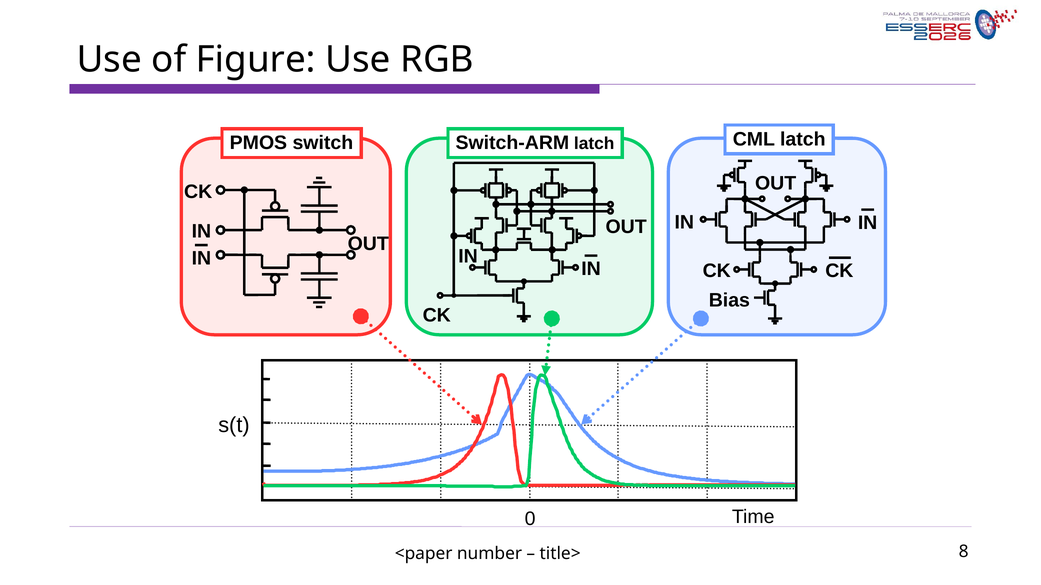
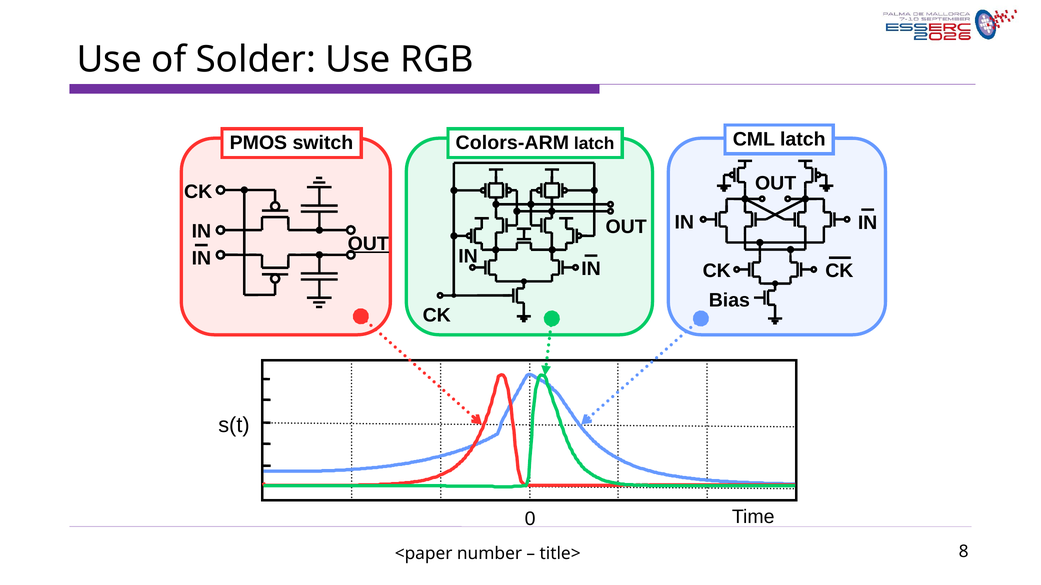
Figure: Figure -> Solder (256, 60)
Switch-ARM: Switch-ARM -> Colors-ARM (512, 143)
OUT underline: none -> present (368, 244)
